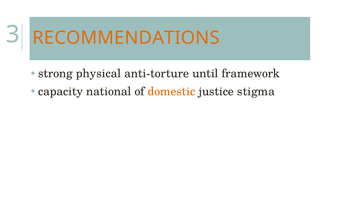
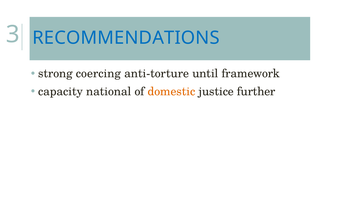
RECOMMENDATIONS colour: orange -> blue (126, 38)
physical: physical -> coercing (98, 74)
stigma: stigma -> further (256, 91)
